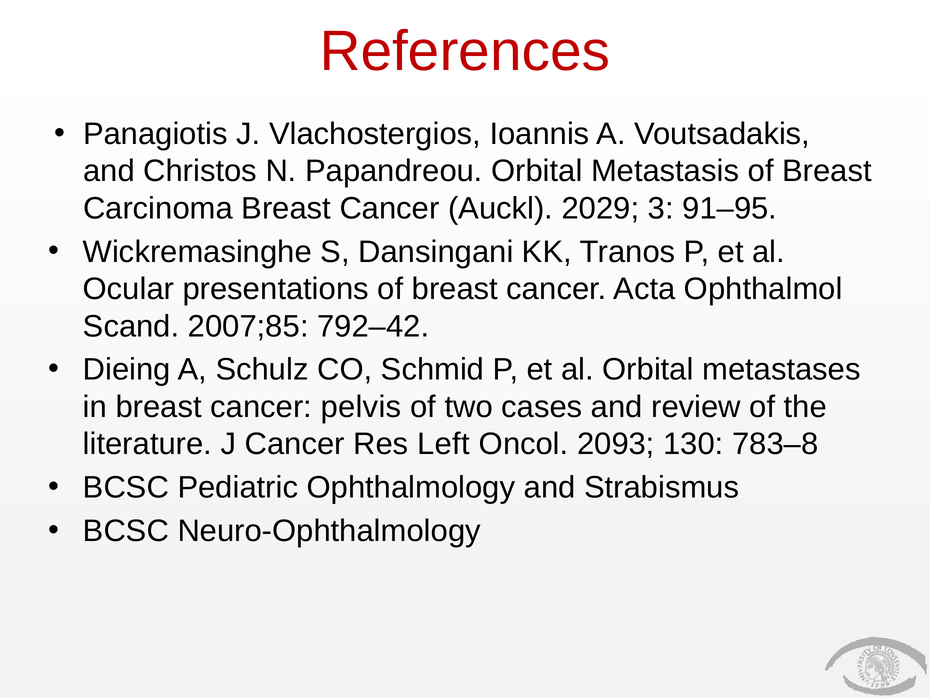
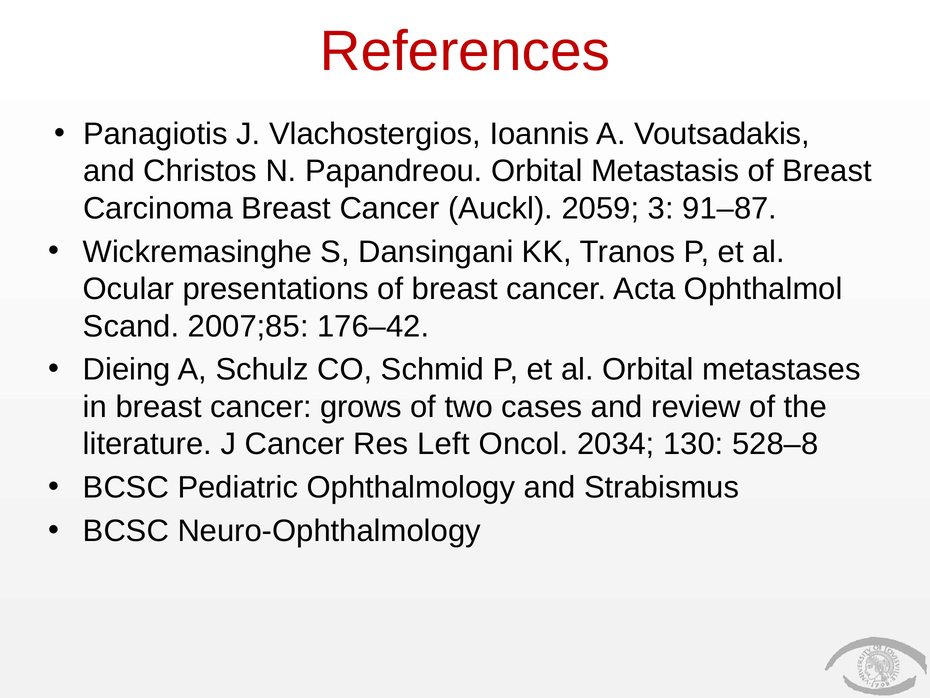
2029: 2029 -> 2059 (600, 208)
91–95: 91–95 -> 91–87 (730, 208)
792–42: 792–42 -> 176–42 (373, 326)
pelvis: pelvis -> grows (361, 407)
2093: 2093 -> 2034 (616, 444)
783–8: 783–8 -> 528–8 (775, 444)
